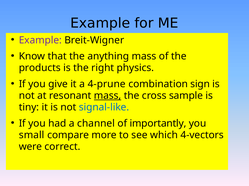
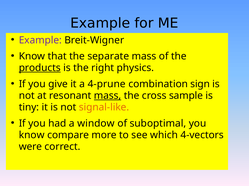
anything: anything -> separate (108, 56)
products underline: none -> present (40, 68)
signal-like colour: blue -> orange (104, 108)
channel: channel -> window (96, 124)
importantly: importantly -> suboptimal (158, 124)
small: small -> know (32, 135)
